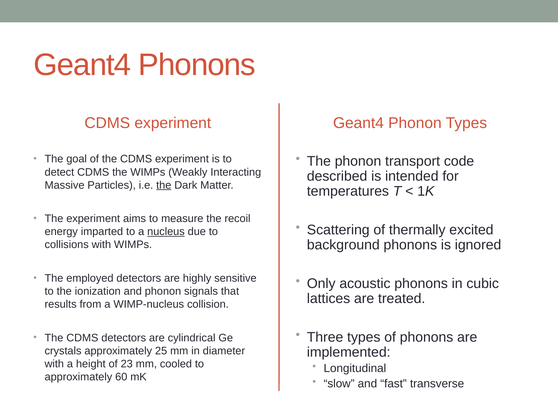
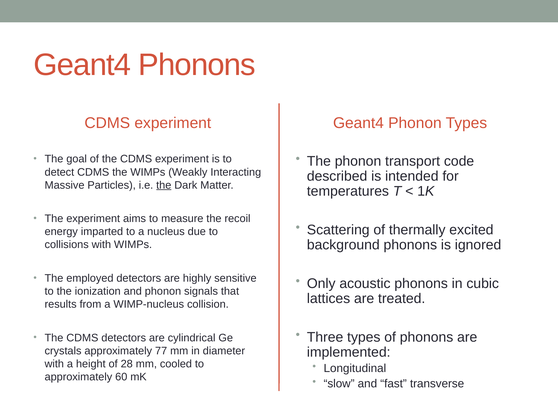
nucleus underline: present -> none (166, 231)
25: 25 -> 77 (161, 350)
23: 23 -> 28 (127, 364)
